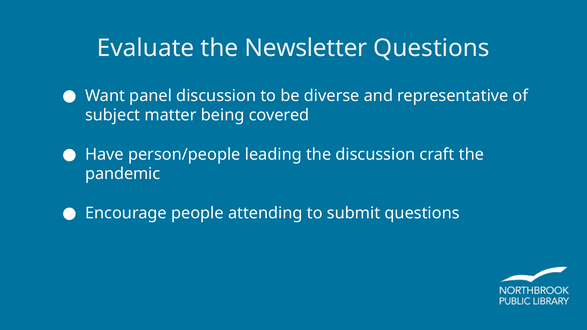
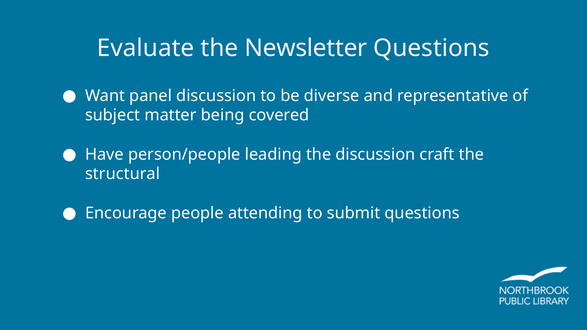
pandemic: pandemic -> structural (123, 174)
